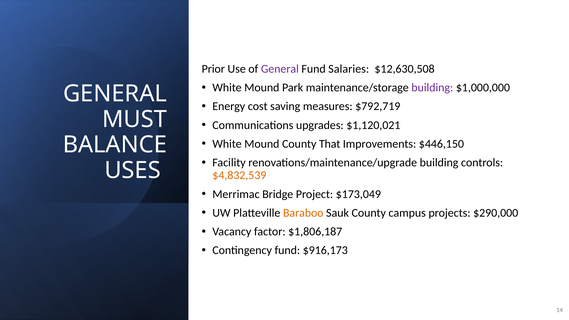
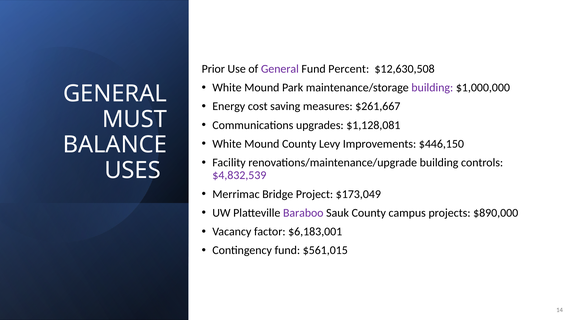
Salaries: Salaries -> Percent (349, 69)
$792,719: $792,719 -> $261,667 (378, 106)
$1,120,021: $1,120,021 -> $1,128,081 (373, 125)
That: That -> Levy (330, 144)
$4,832,539 colour: orange -> purple (239, 175)
Baraboo colour: orange -> purple (303, 213)
$290,000: $290,000 -> $890,000 (496, 213)
$1,806,187: $1,806,187 -> $6,183,001 (315, 232)
$916,173: $916,173 -> $561,015 (325, 250)
